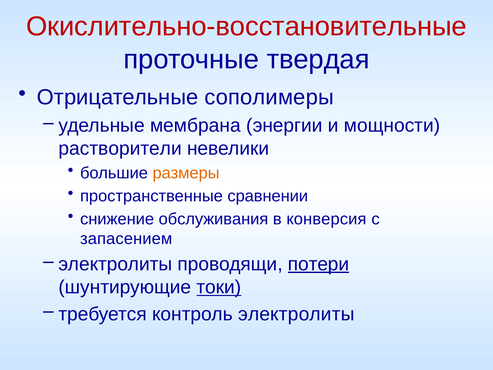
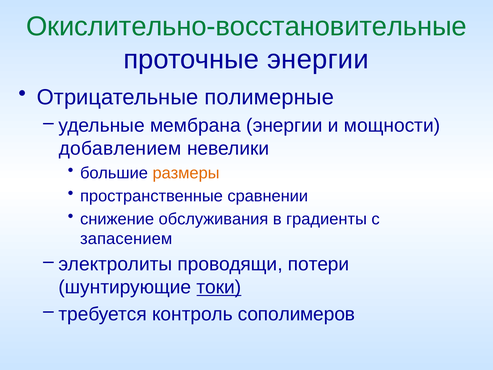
Окислительно-восстановительные colour: red -> green (246, 26)
проточные твердая: твердая -> энергии (318, 59)
сополимеры: сополимеры -> полимерные (269, 97)
растворители: растворители -> добавлением (120, 148)
конверсия: конверсия -> градиенты (327, 219)
потери underline: present -> none (319, 264)
контроль электролиты: электролиты -> сополимеров (297, 314)
